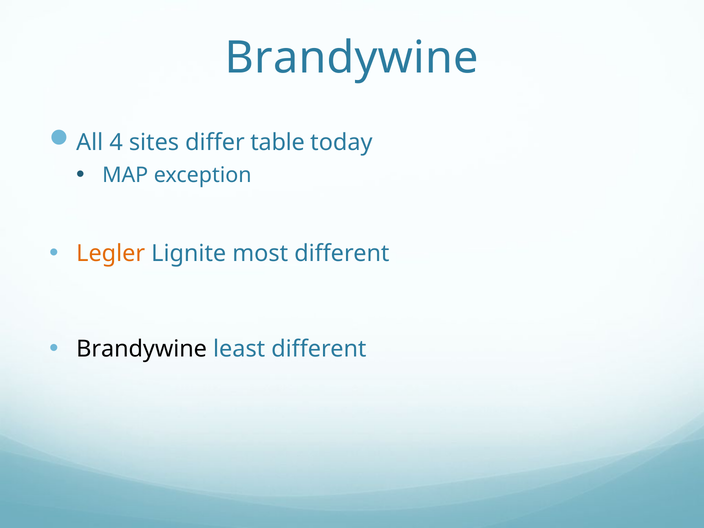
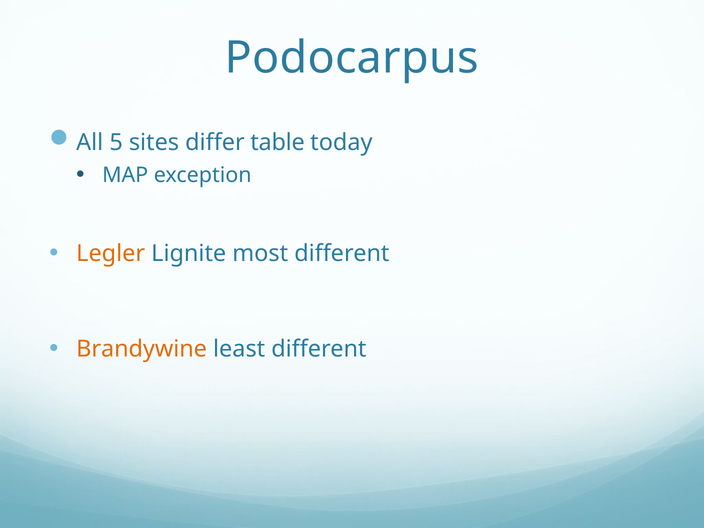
Brandywine: Brandywine -> Podocarpus (352, 58)
4: 4 -> 5 (116, 142)
Brandywine colour: black -> orange (142, 349)
